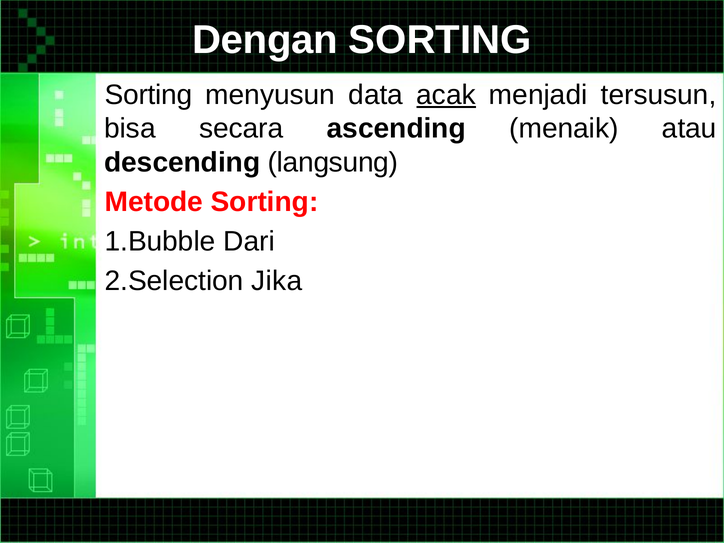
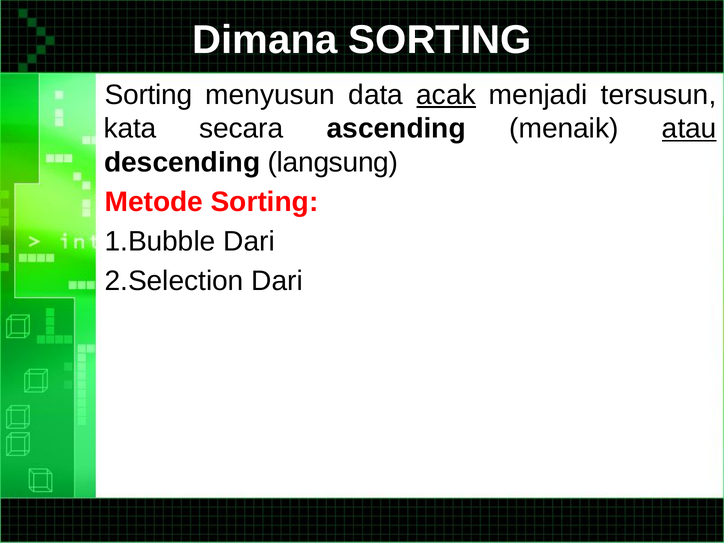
Dengan: Dengan -> Dimana (265, 40)
bisa: bisa -> kata (130, 129)
atau underline: none -> present (689, 129)
Jika: Jika -> Dari (277, 281)
